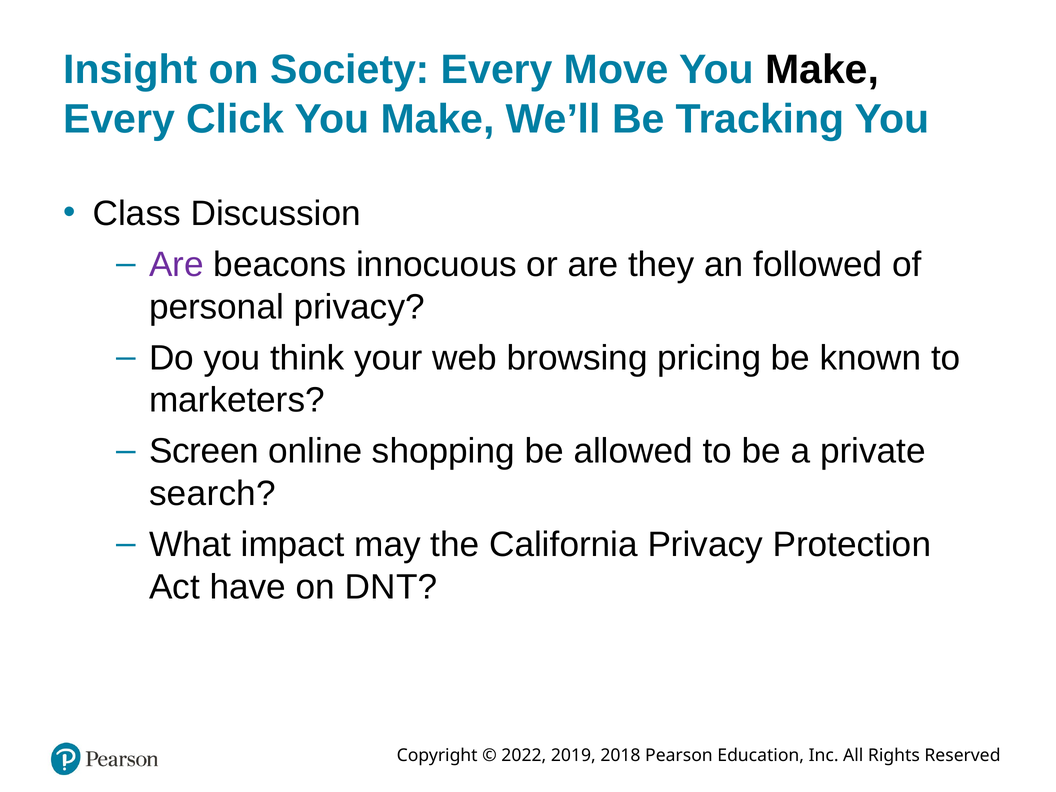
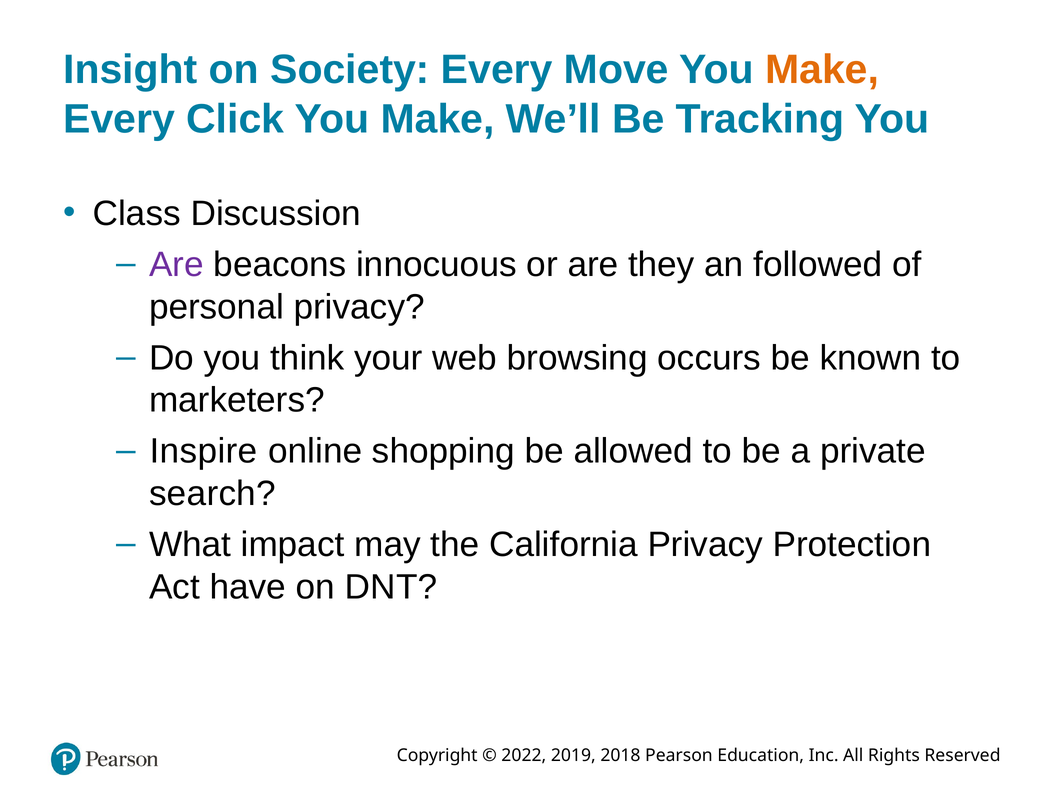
Make colour: black -> orange (822, 70)
pricing: pricing -> occurs (709, 358)
Screen: Screen -> Inspire (204, 451)
